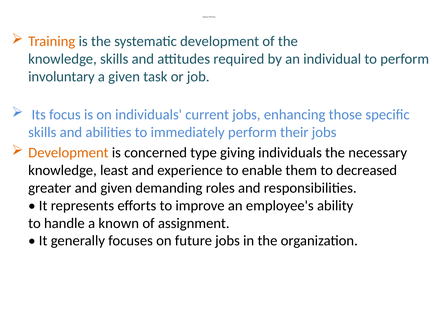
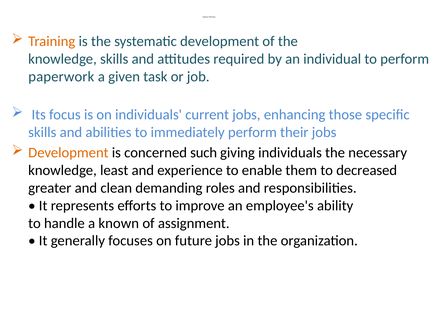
involuntary: involuntary -> paperwork (61, 77)
type: type -> such (204, 153)
and given: given -> clean (116, 188)
